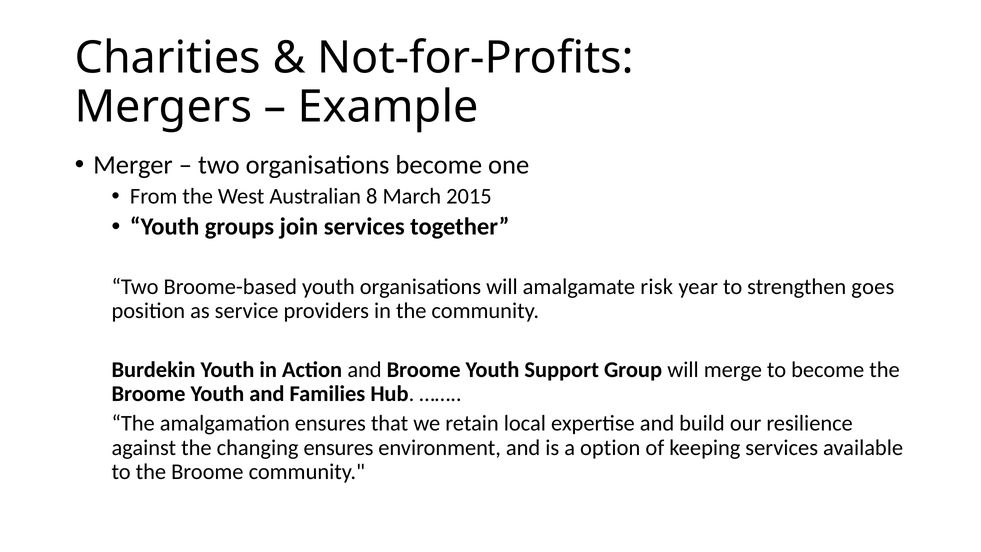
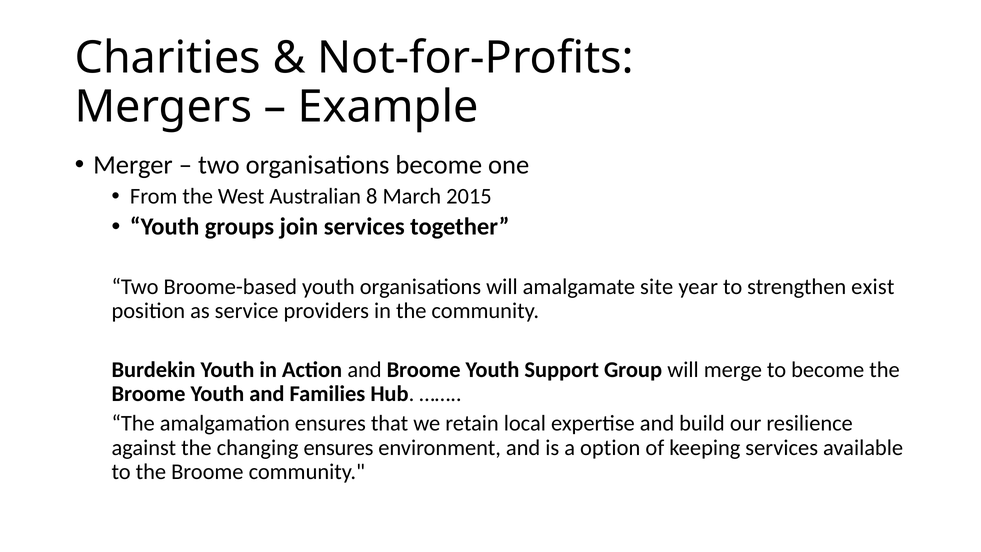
risk: risk -> site (657, 287)
goes: goes -> exist (873, 287)
